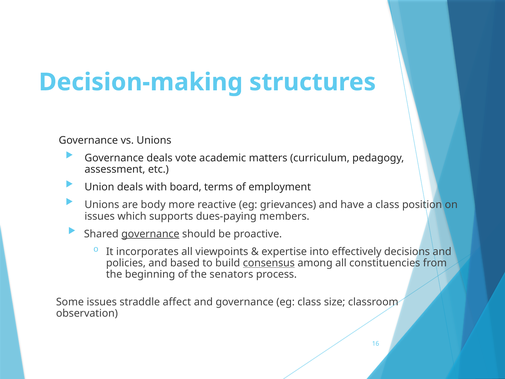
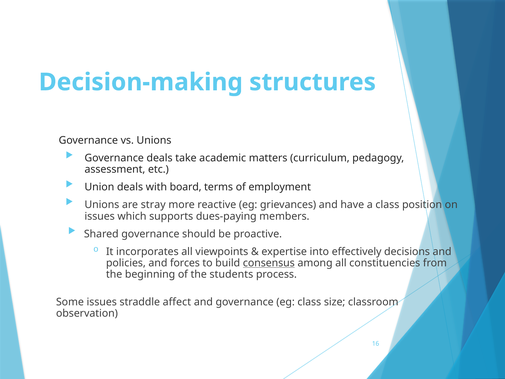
vote: vote -> take (186, 158)
body: body -> stray (153, 205)
governance underline: present -> none (150, 234)
based: based -> forces (185, 263)
senators: senators -> students (231, 274)
